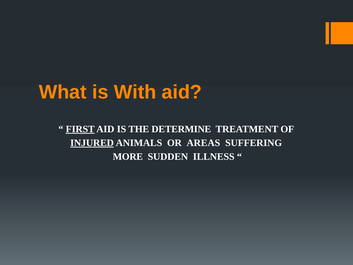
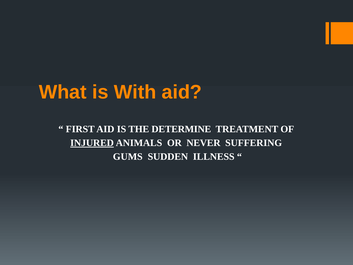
FIRST underline: present -> none (80, 129)
AREAS: AREAS -> NEVER (203, 143)
MORE: MORE -> GUMS (128, 156)
